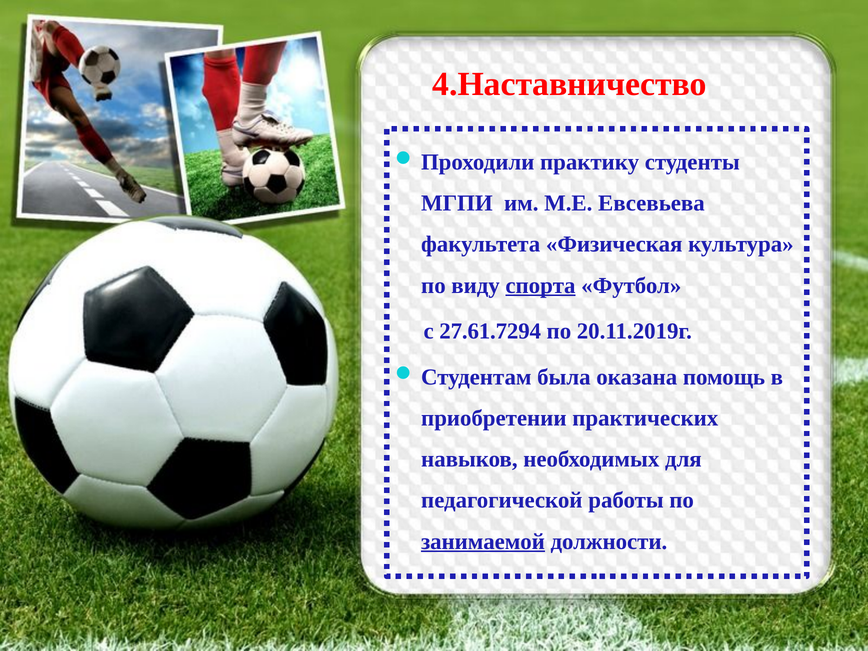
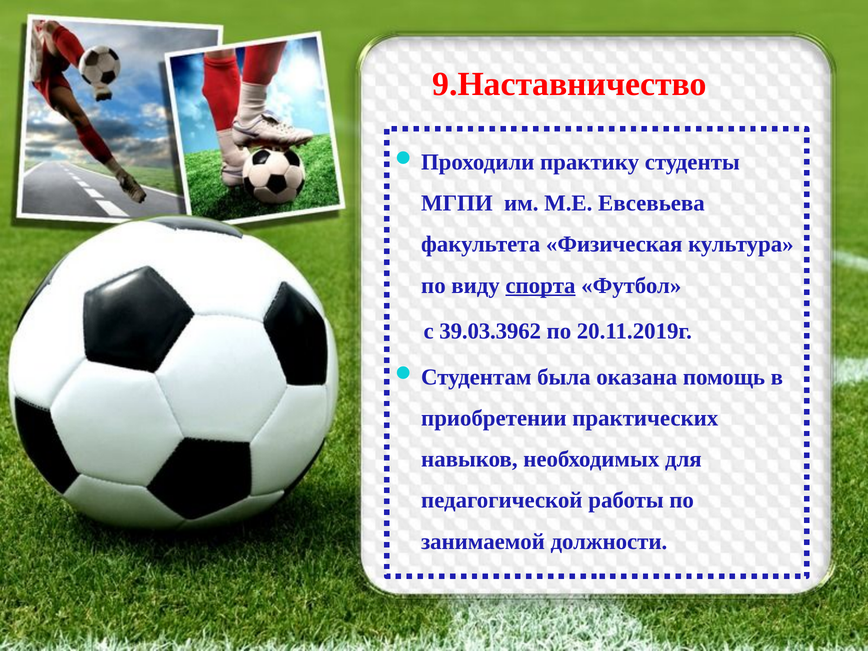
4.Наставничество: 4.Наставничество -> 9.Наставничество (570, 84)
27.61.7294: 27.61.7294 -> 39.03.3962 (490, 331)
занимаемой underline: present -> none (483, 542)
